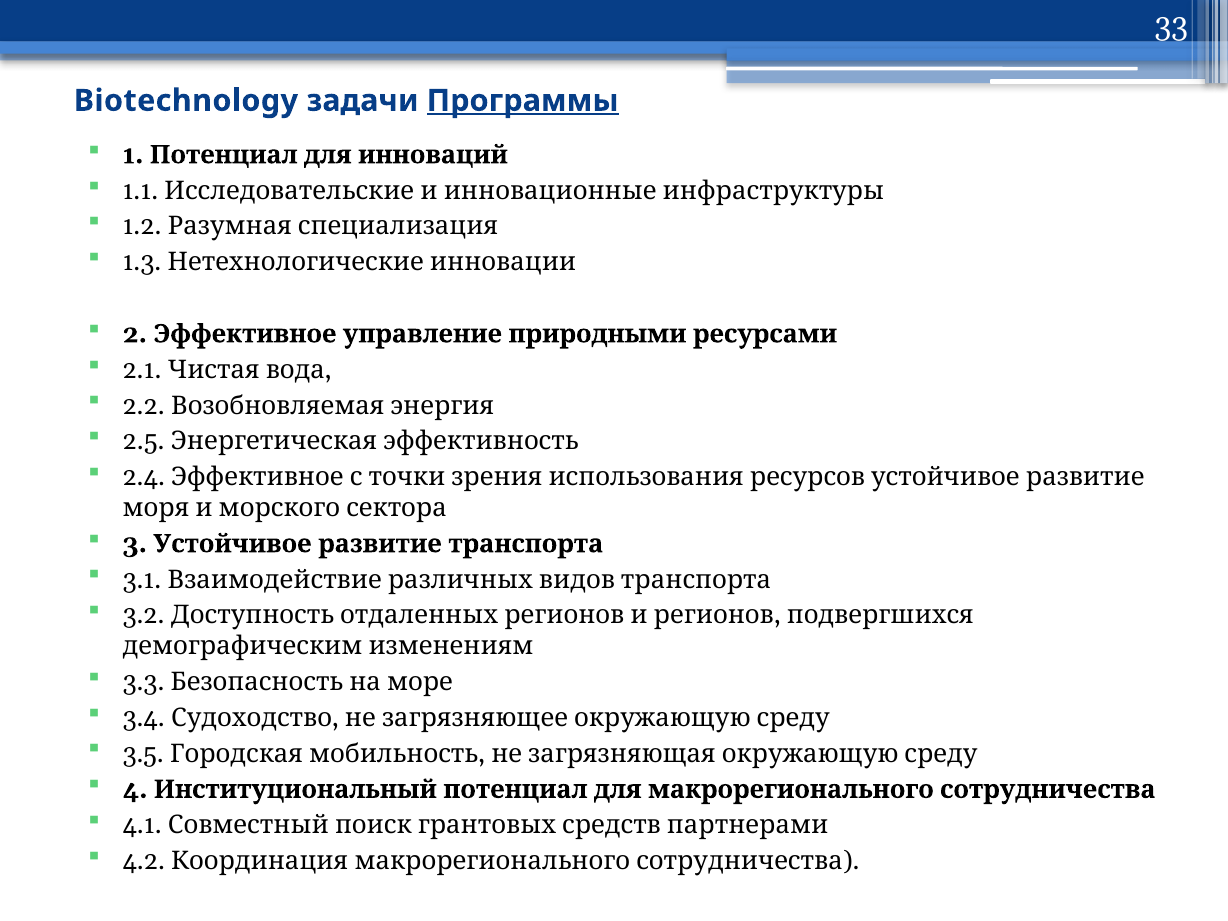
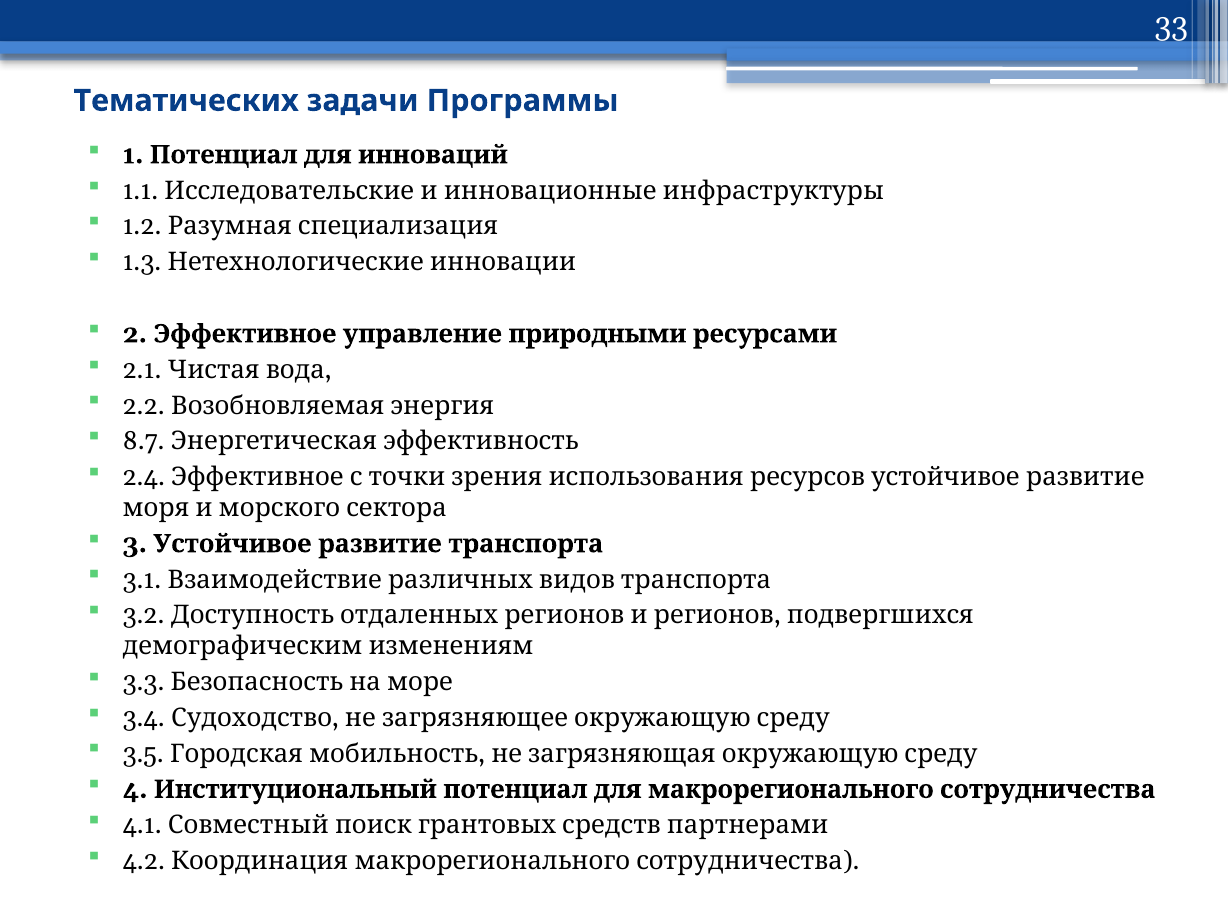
Biotechnology: Biotechnology -> Тематических (186, 101)
Программы underline: present -> none (523, 101)
2.5: 2.5 -> 8.7 (144, 441)
